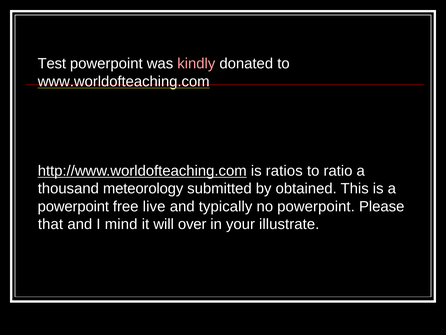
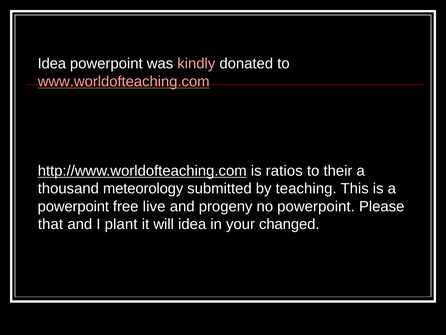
Test: Test -> Idea (52, 63)
www.worldofteaching.com colour: white -> pink (124, 81)
ratio: ratio -> their (338, 171)
obtained: obtained -> teaching (306, 188)
typically: typically -> progeny (226, 206)
mind: mind -> plant (121, 224)
will over: over -> idea (192, 224)
illustrate: illustrate -> changed (289, 224)
